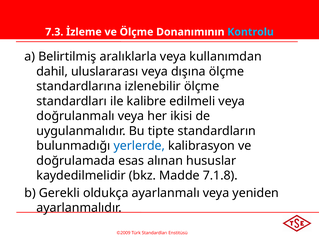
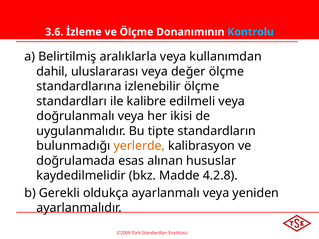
7.3: 7.3 -> 3.6 (54, 32)
dışına: dışına -> değer (188, 72)
yerlerde colour: blue -> orange (139, 146)
7.1.8: 7.1.8 -> 4.2.8 (220, 176)
